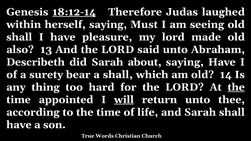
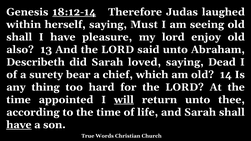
made: made -> enjoy (206, 37)
about: about -> loved (144, 62)
saying Have: Have -> Dead (222, 62)
a shall: shall -> chief (118, 75)
the underline: present -> none (236, 87)
have underline: none -> present (19, 125)
